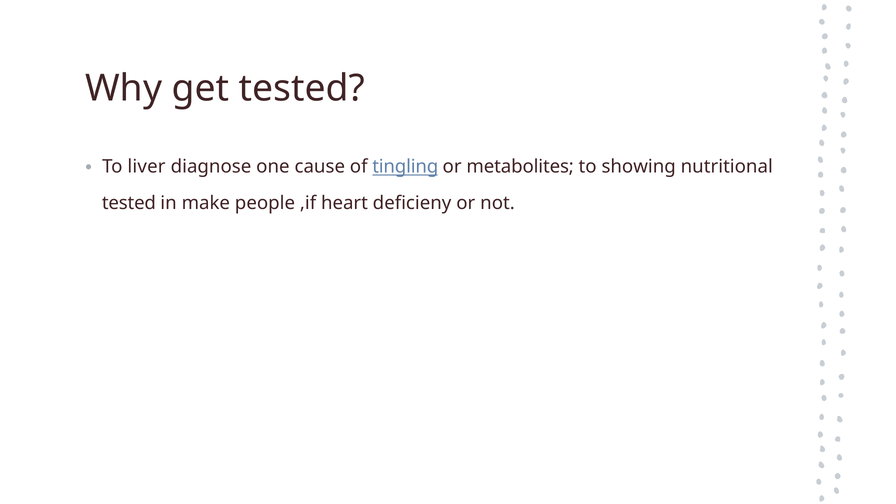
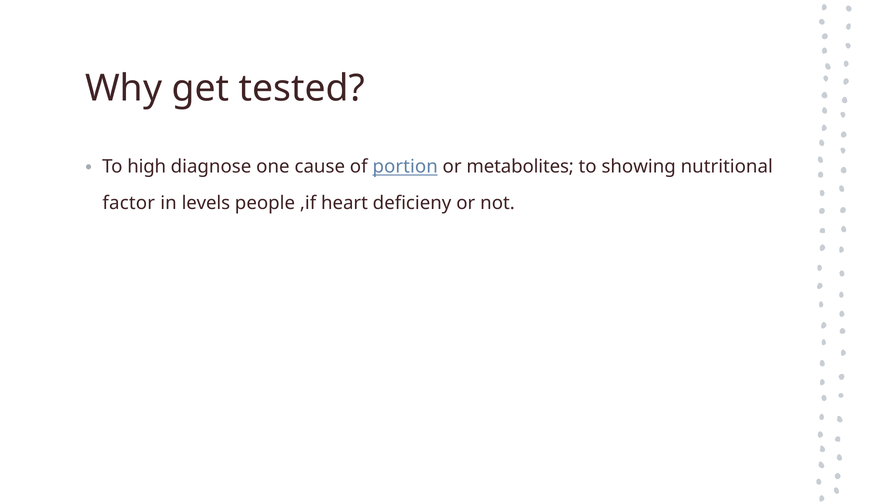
liver: liver -> high (147, 166)
tingling: tingling -> portion (405, 166)
tested: tested -> factor (129, 203)
make: make -> levels (206, 203)
